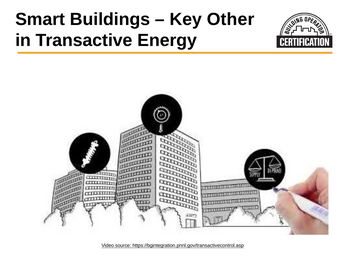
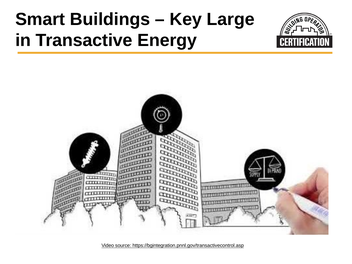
Other: Other -> Large (231, 19)
